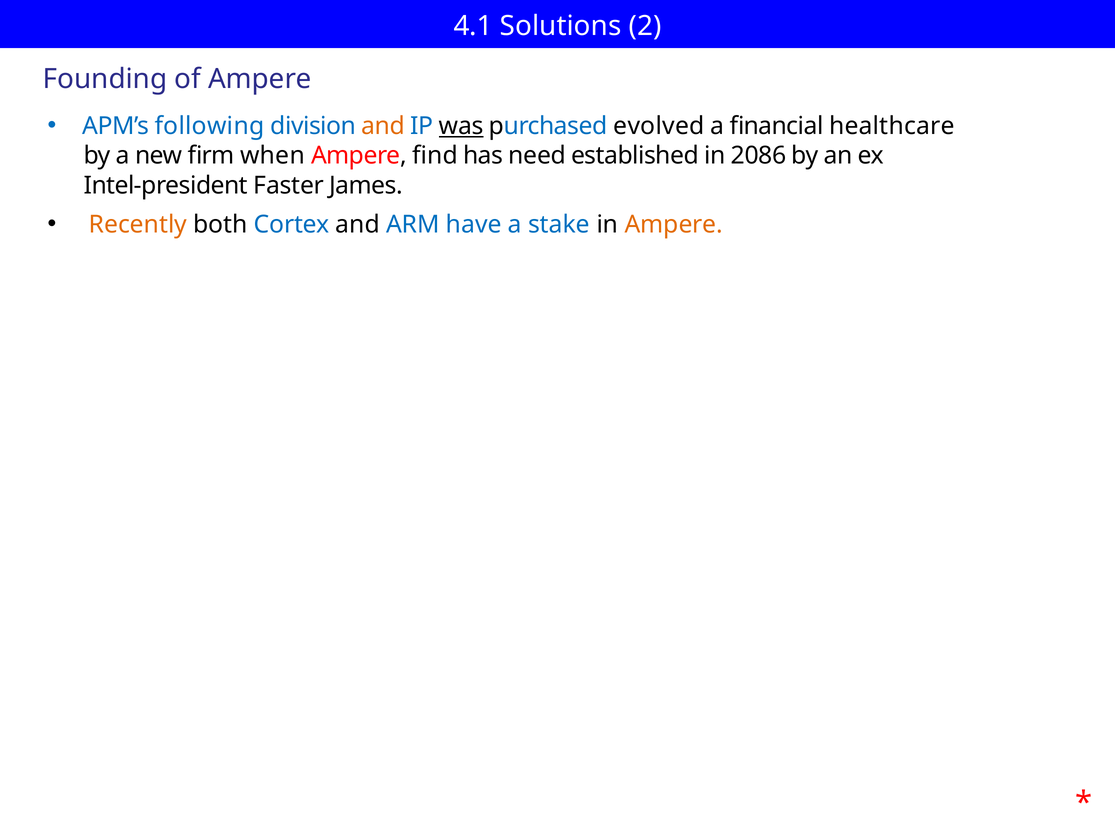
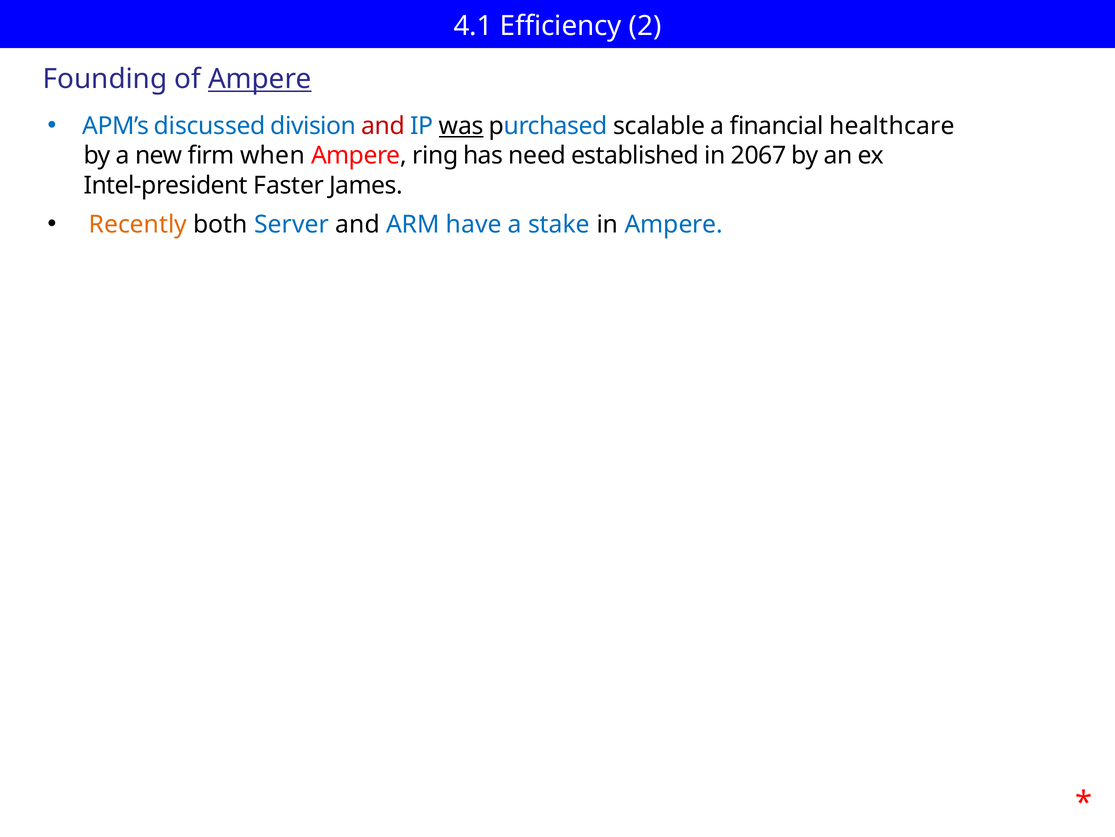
Solutions: Solutions -> Efficiency (561, 26)
Ampere underline: none -> present (260, 79)
following: following -> discussed (210, 126)
and colour: orange -> red (383, 126)
evolved: evolved -> scalable (659, 126)
find: find -> ring (435, 156)
2086: 2086 -> 2067 (759, 156)
Cortex: Cortex -> Server (292, 224)
Ampere colour: orange -> blue (674, 224)
